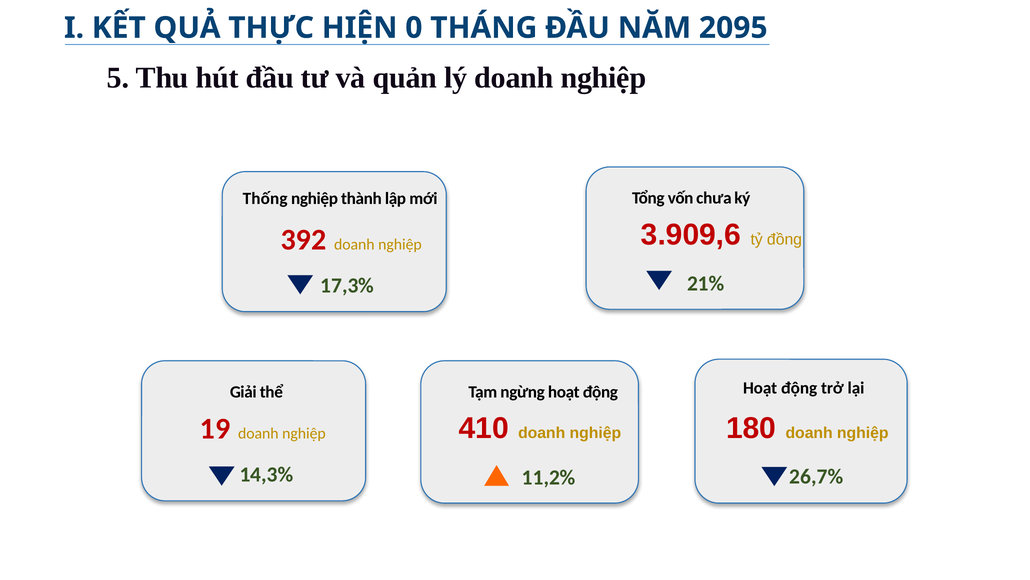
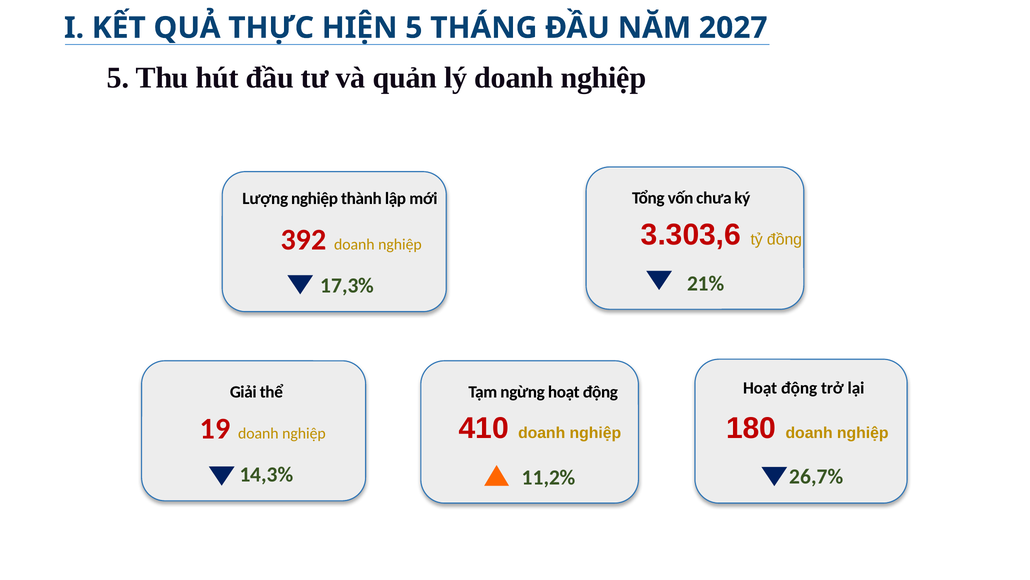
HIỆN 0: 0 -> 5 (414, 28)
2095: 2095 -> 2027 (733, 28)
Thống: Thống -> Lượng (265, 199)
3.909,6: 3.909,6 -> 3.303,6 (691, 234)
